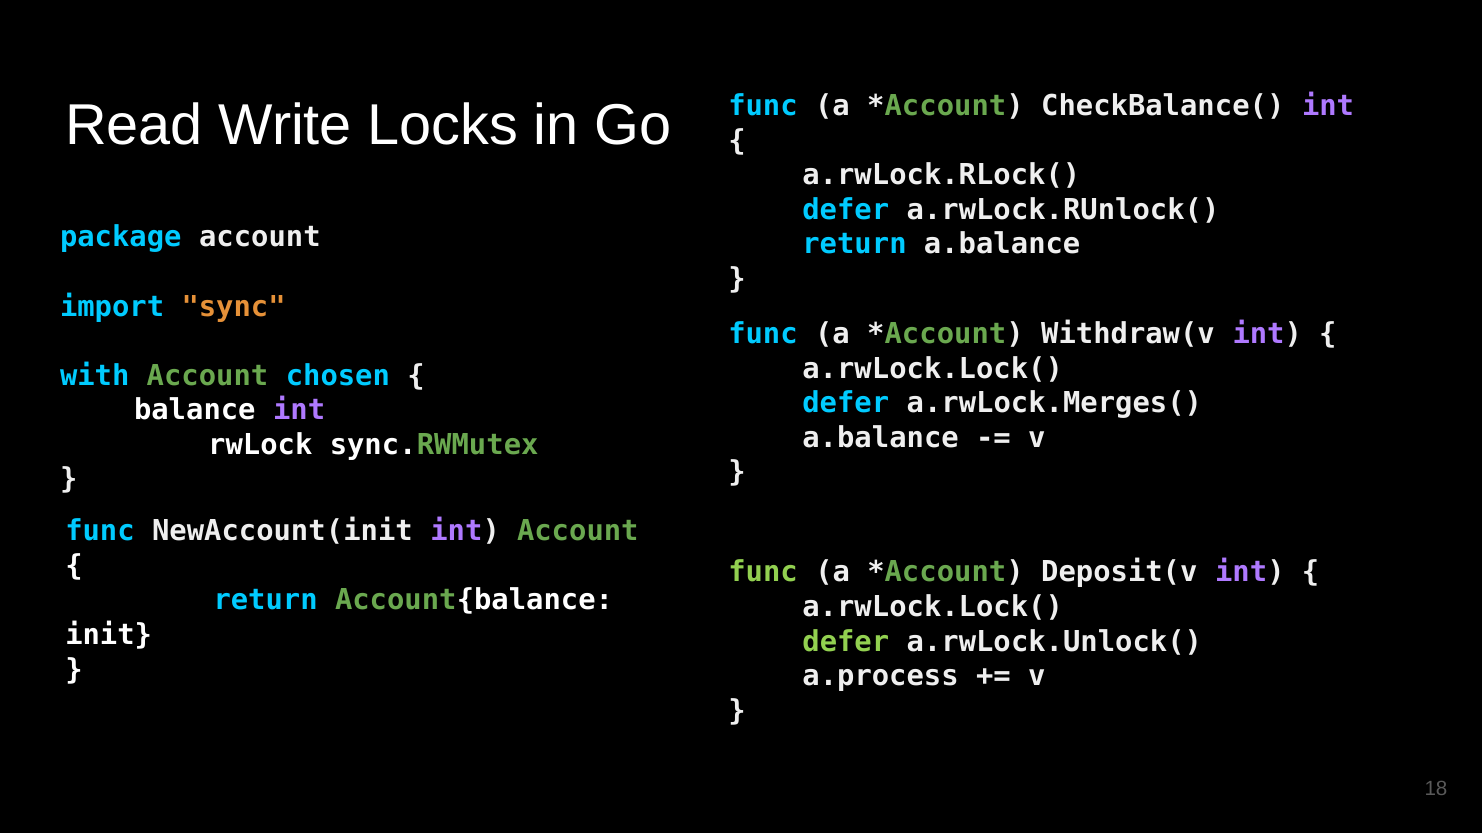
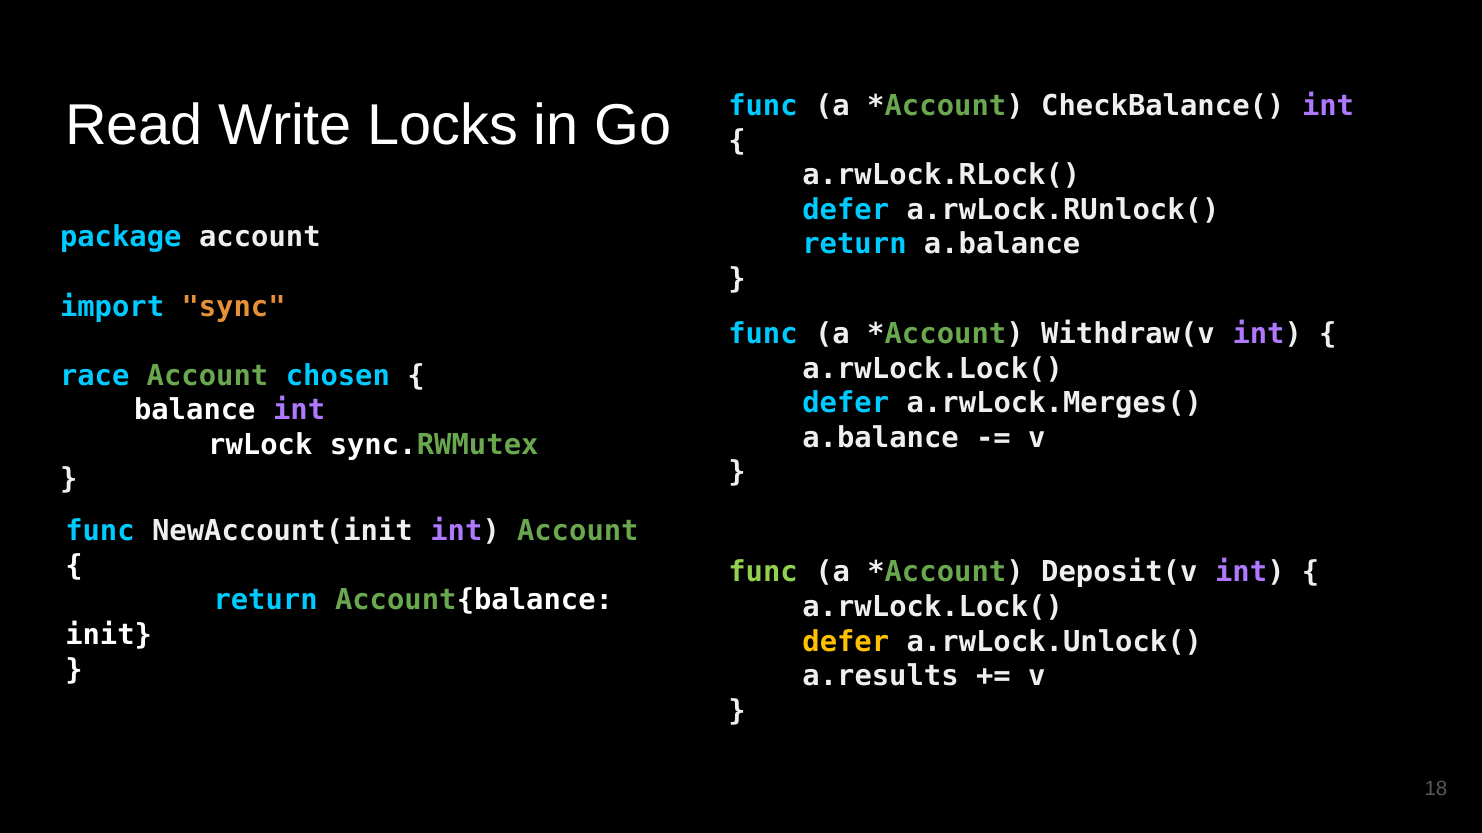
with: with -> race (95, 376)
defer colour: light green -> yellow (846, 642)
a.process: a.process -> a.results (881, 677)
